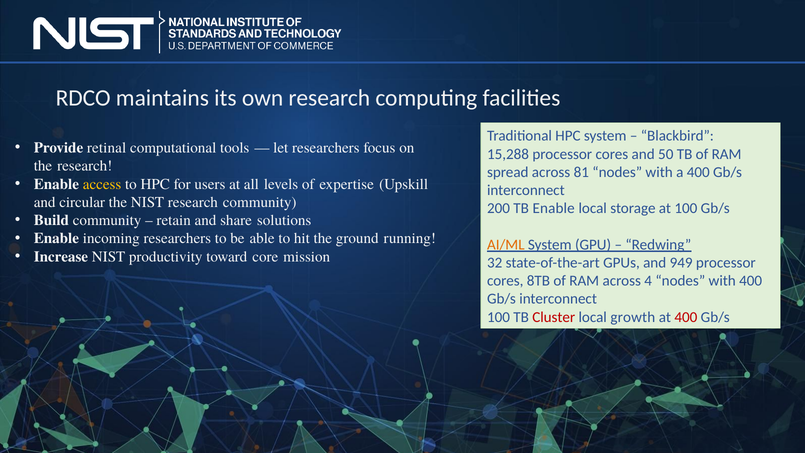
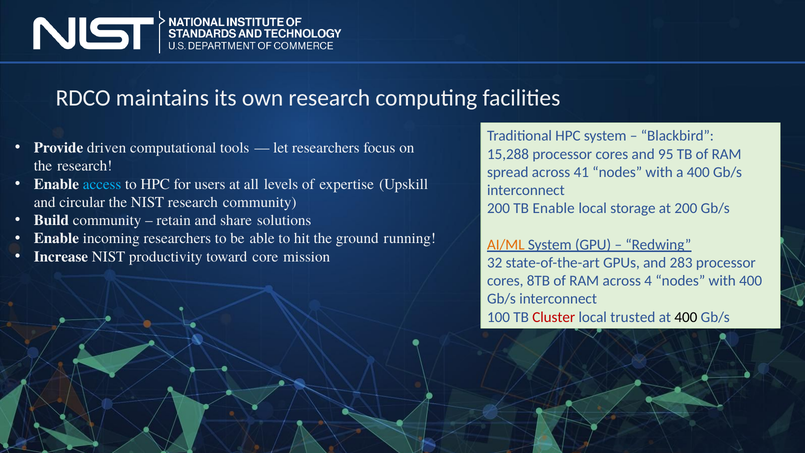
retinal: retinal -> driven (107, 148)
50: 50 -> 95 (666, 154)
81: 81 -> 41 (581, 172)
access colour: yellow -> light blue (102, 184)
at 100: 100 -> 200 (686, 208)
949: 949 -> 283 (681, 263)
growth: growth -> trusted (633, 317)
400 colour: red -> black (686, 317)
